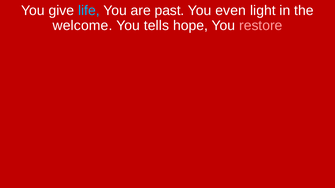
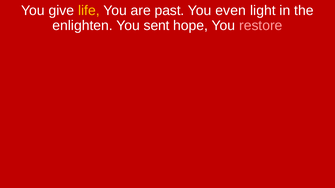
life colour: light blue -> yellow (89, 11)
welcome: welcome -> enlighten (83, 26)
tells: tells -> sent (157, 26)
